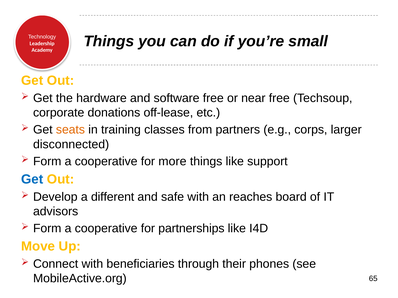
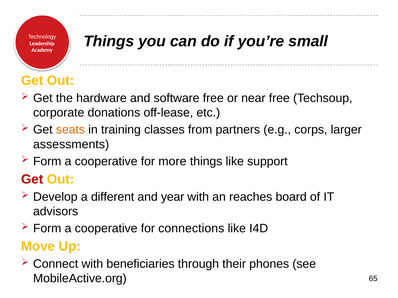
disconnected: disconnected -> assessments (71, 145)
Get colour: blue -> red (32, 180)
safe: safe -> year (173, 197)
partnerships: partnerships -> connections (191, 229)
